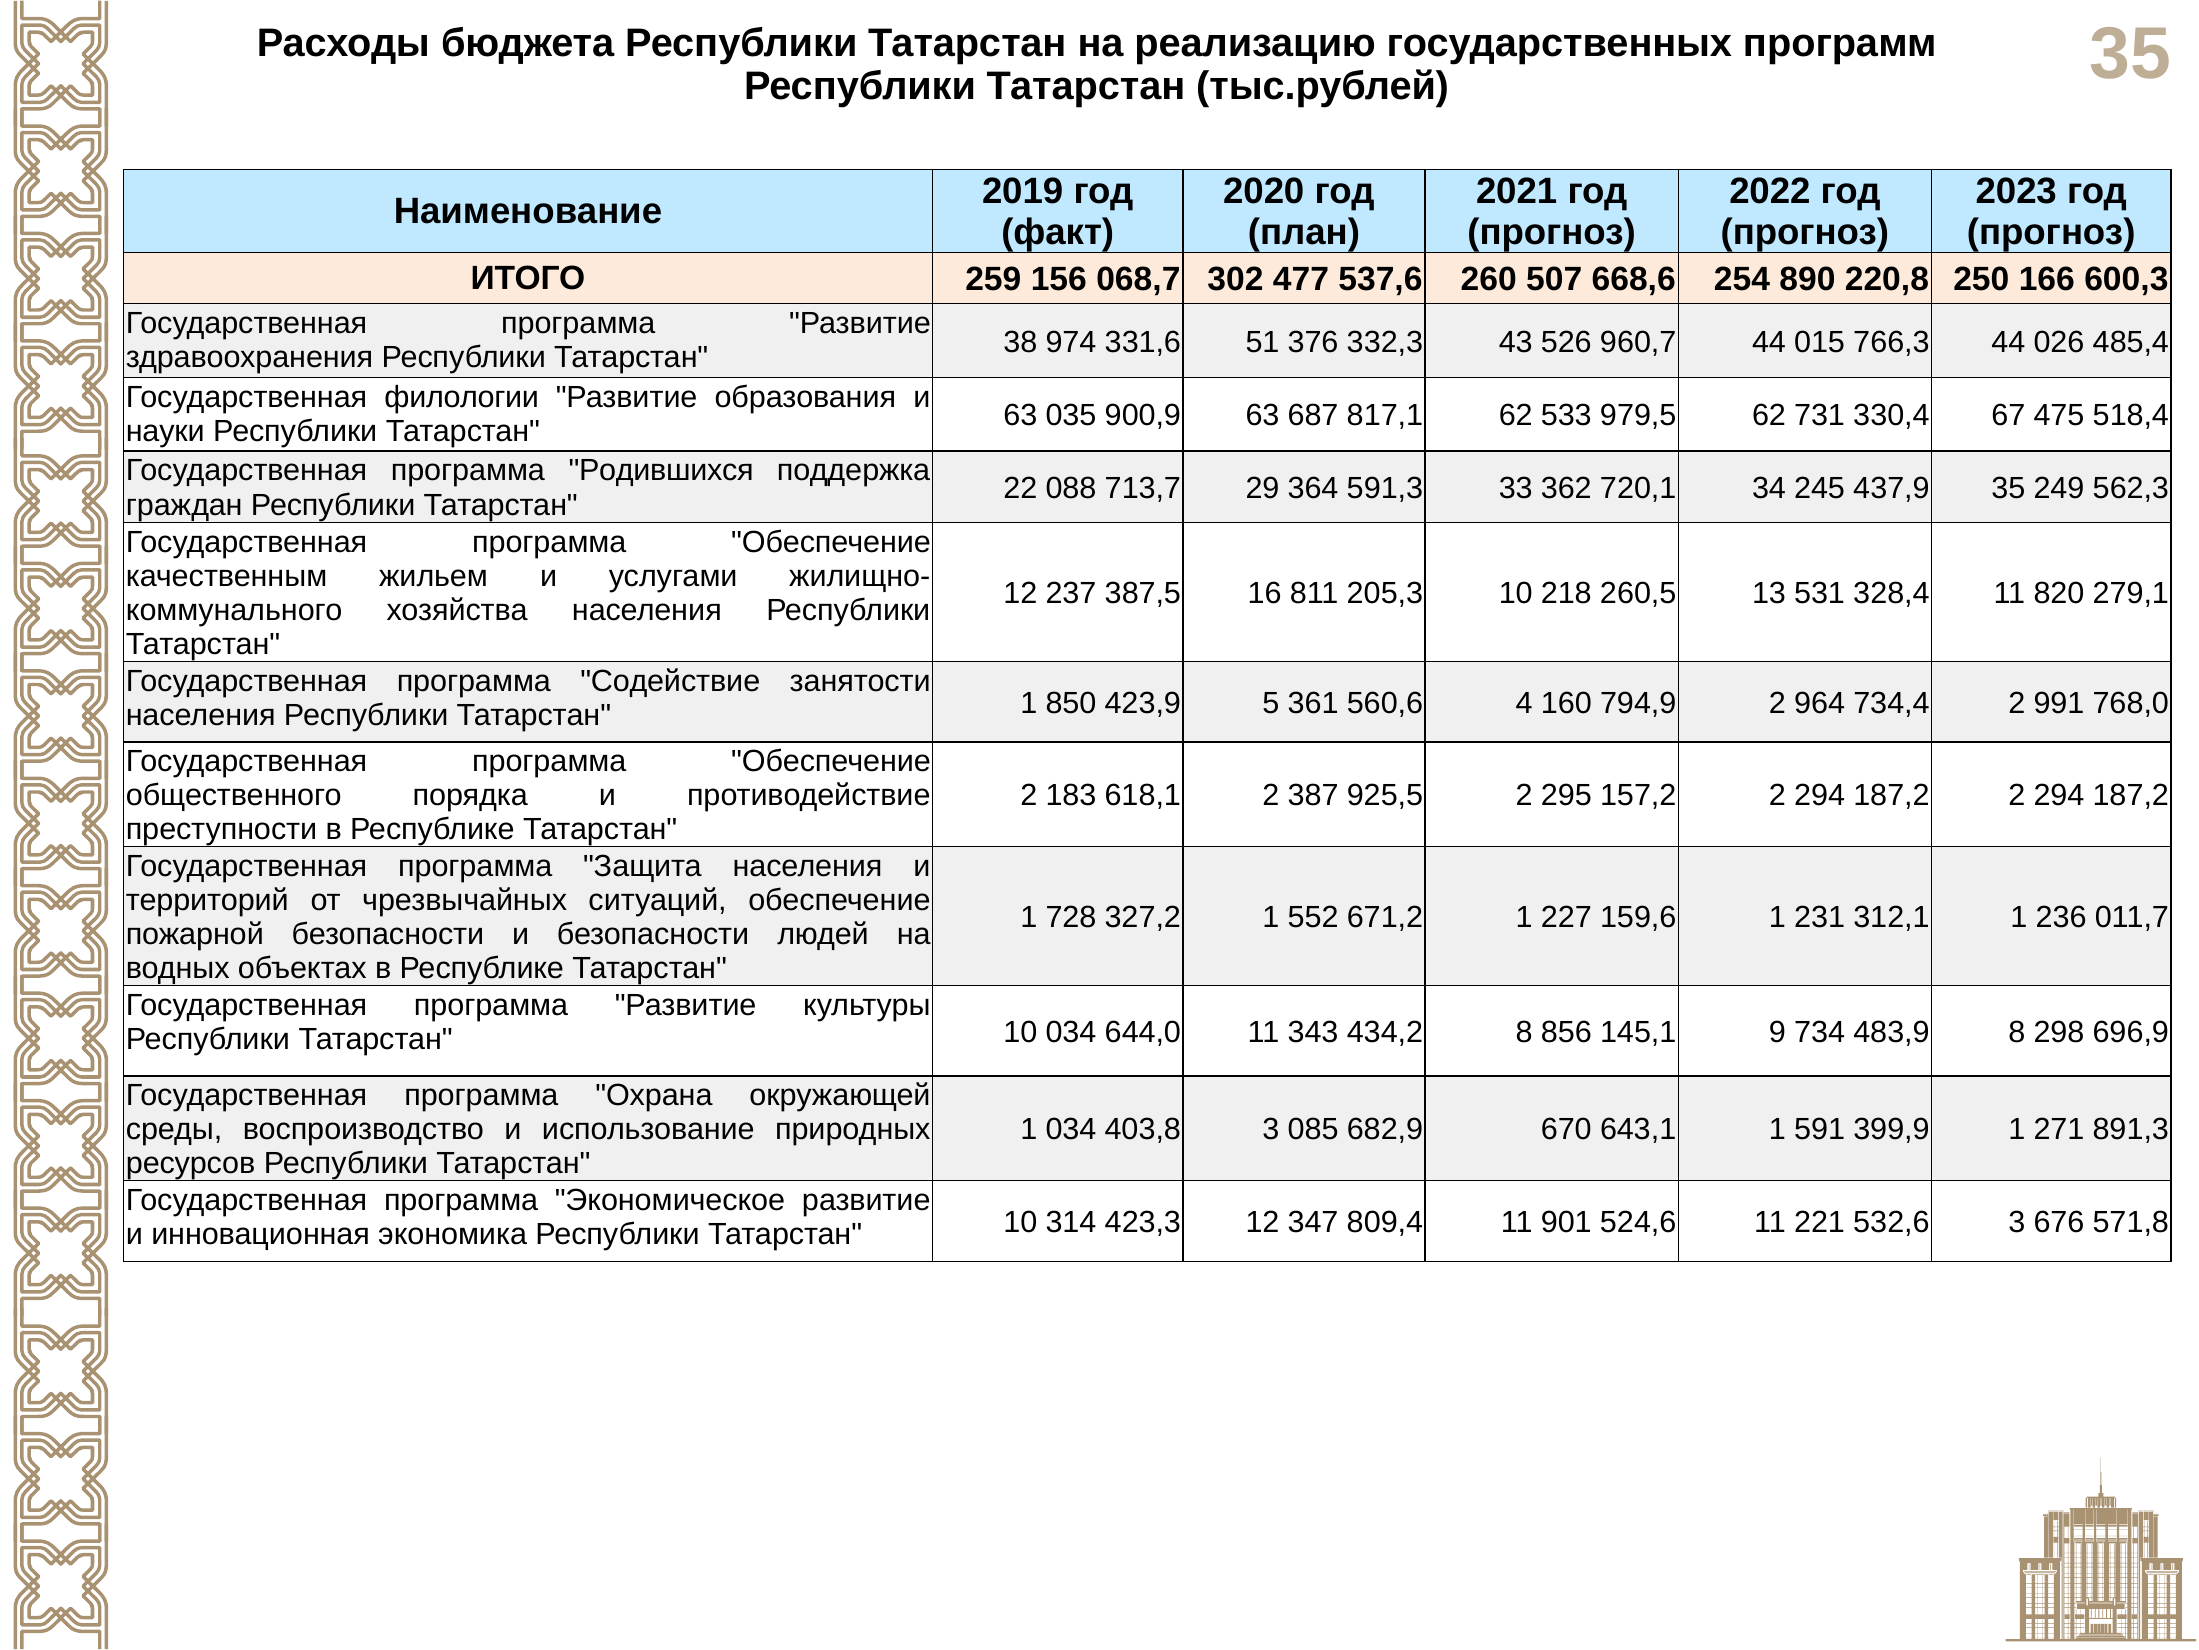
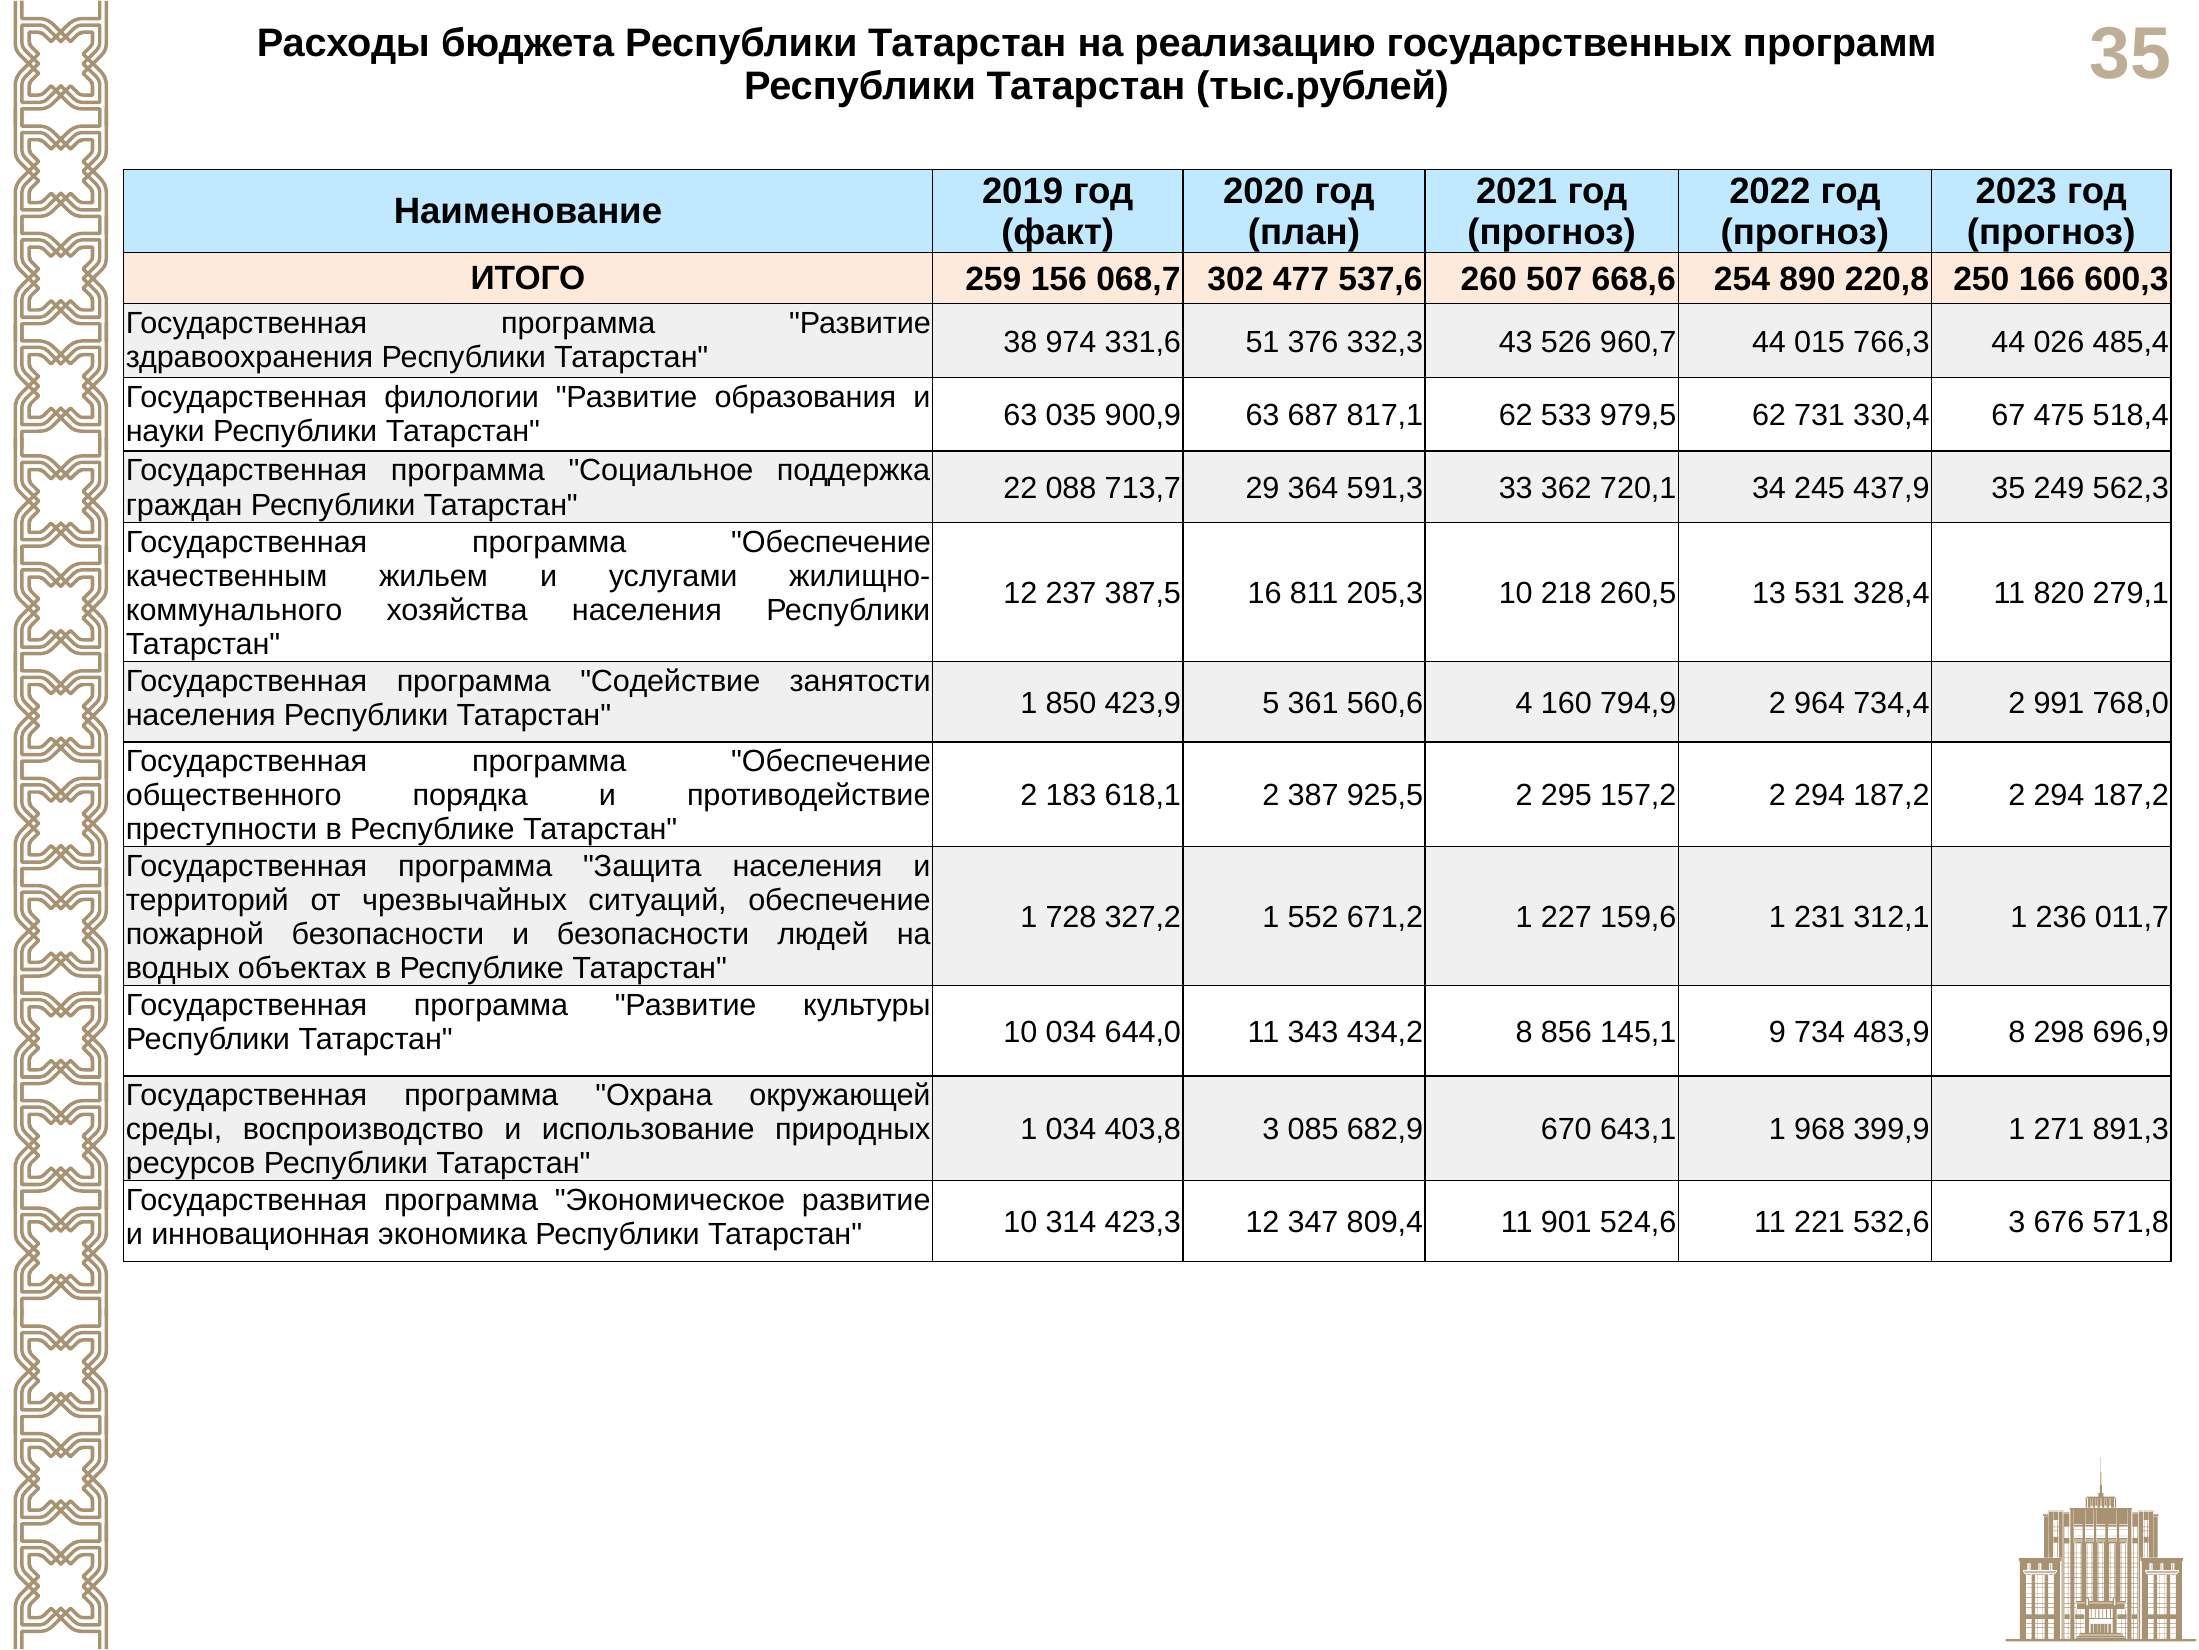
Родившихся: Родившихся -> Социальное (661, 471)
591: 591 -> 968 (1820, 1129)
